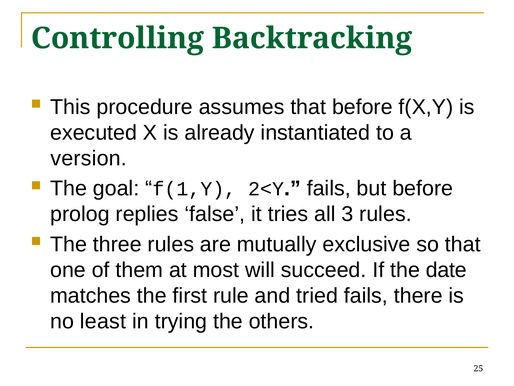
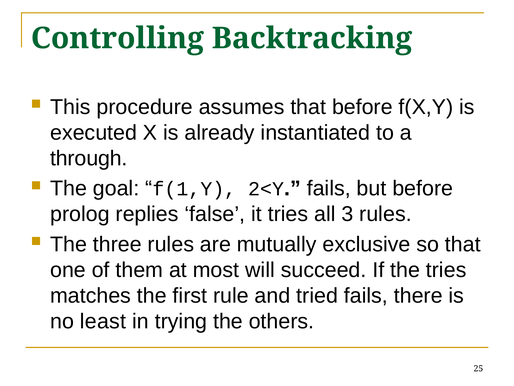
version: version -> through (89, 158)
the date: date -> tries (446, 270)
